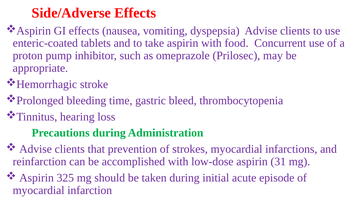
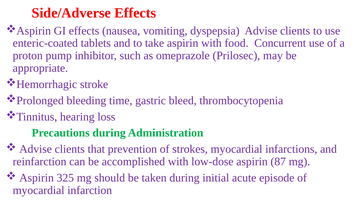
31: 31 -> 87 (278, 161)
